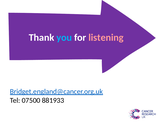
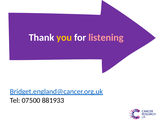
you colour: light blue -> yellow (64, 37)
